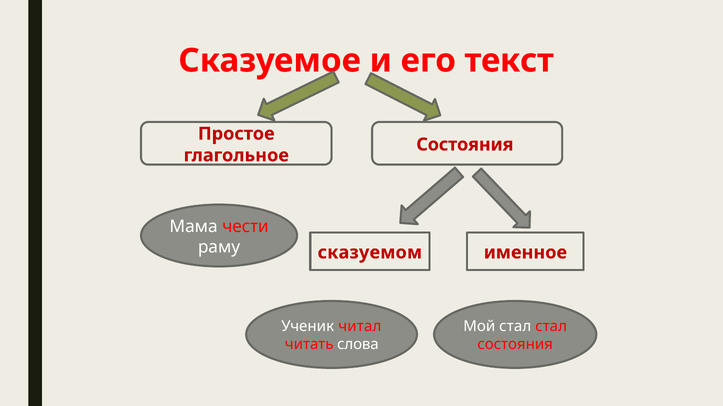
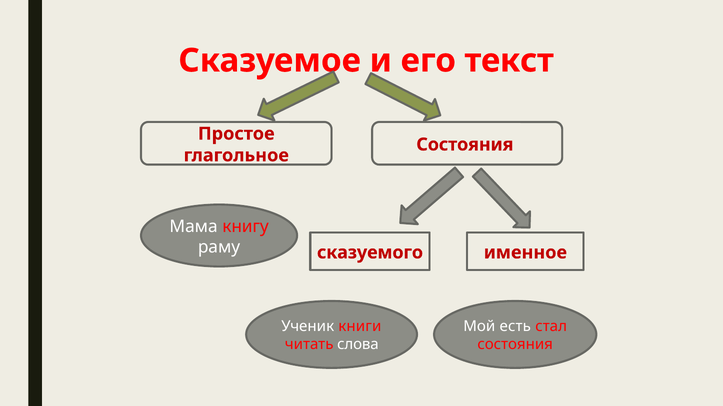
чести: чести -> книгу (246, 227)
сказуемом: сказуемом -> сказуемого (370, 253)
читал: читал -> книги (360, 327)
Мой стал: стал -> есть (515, 327)
